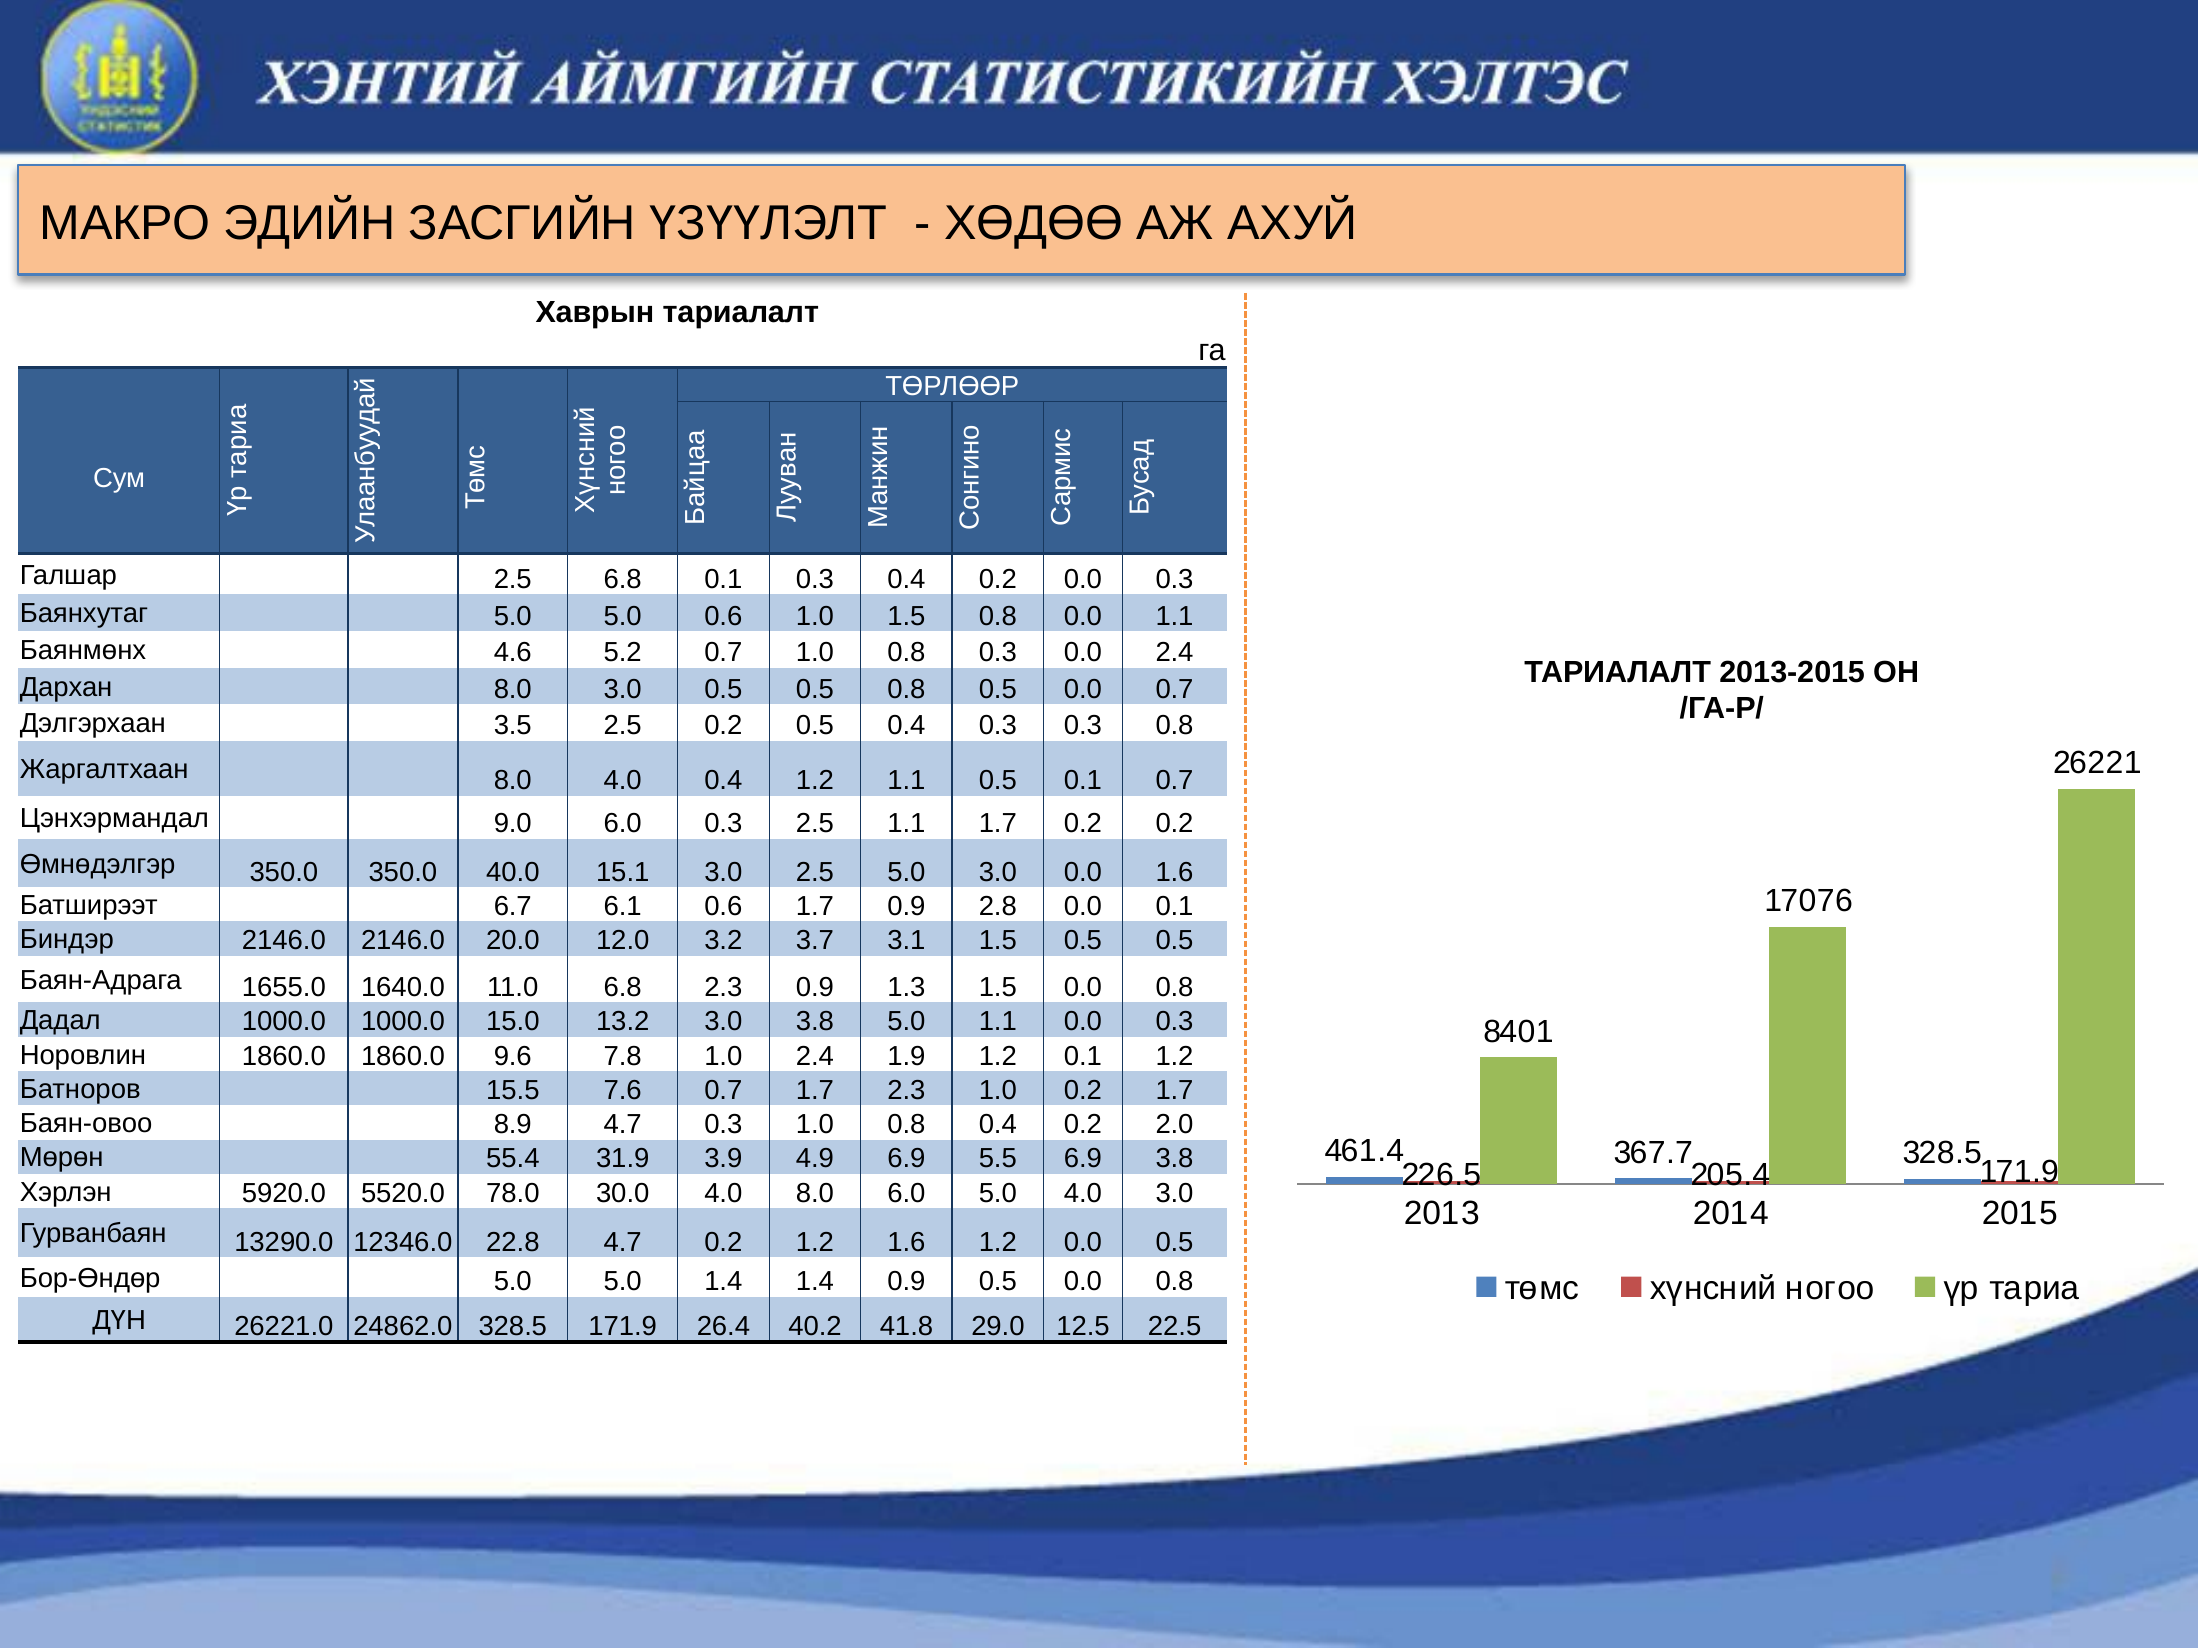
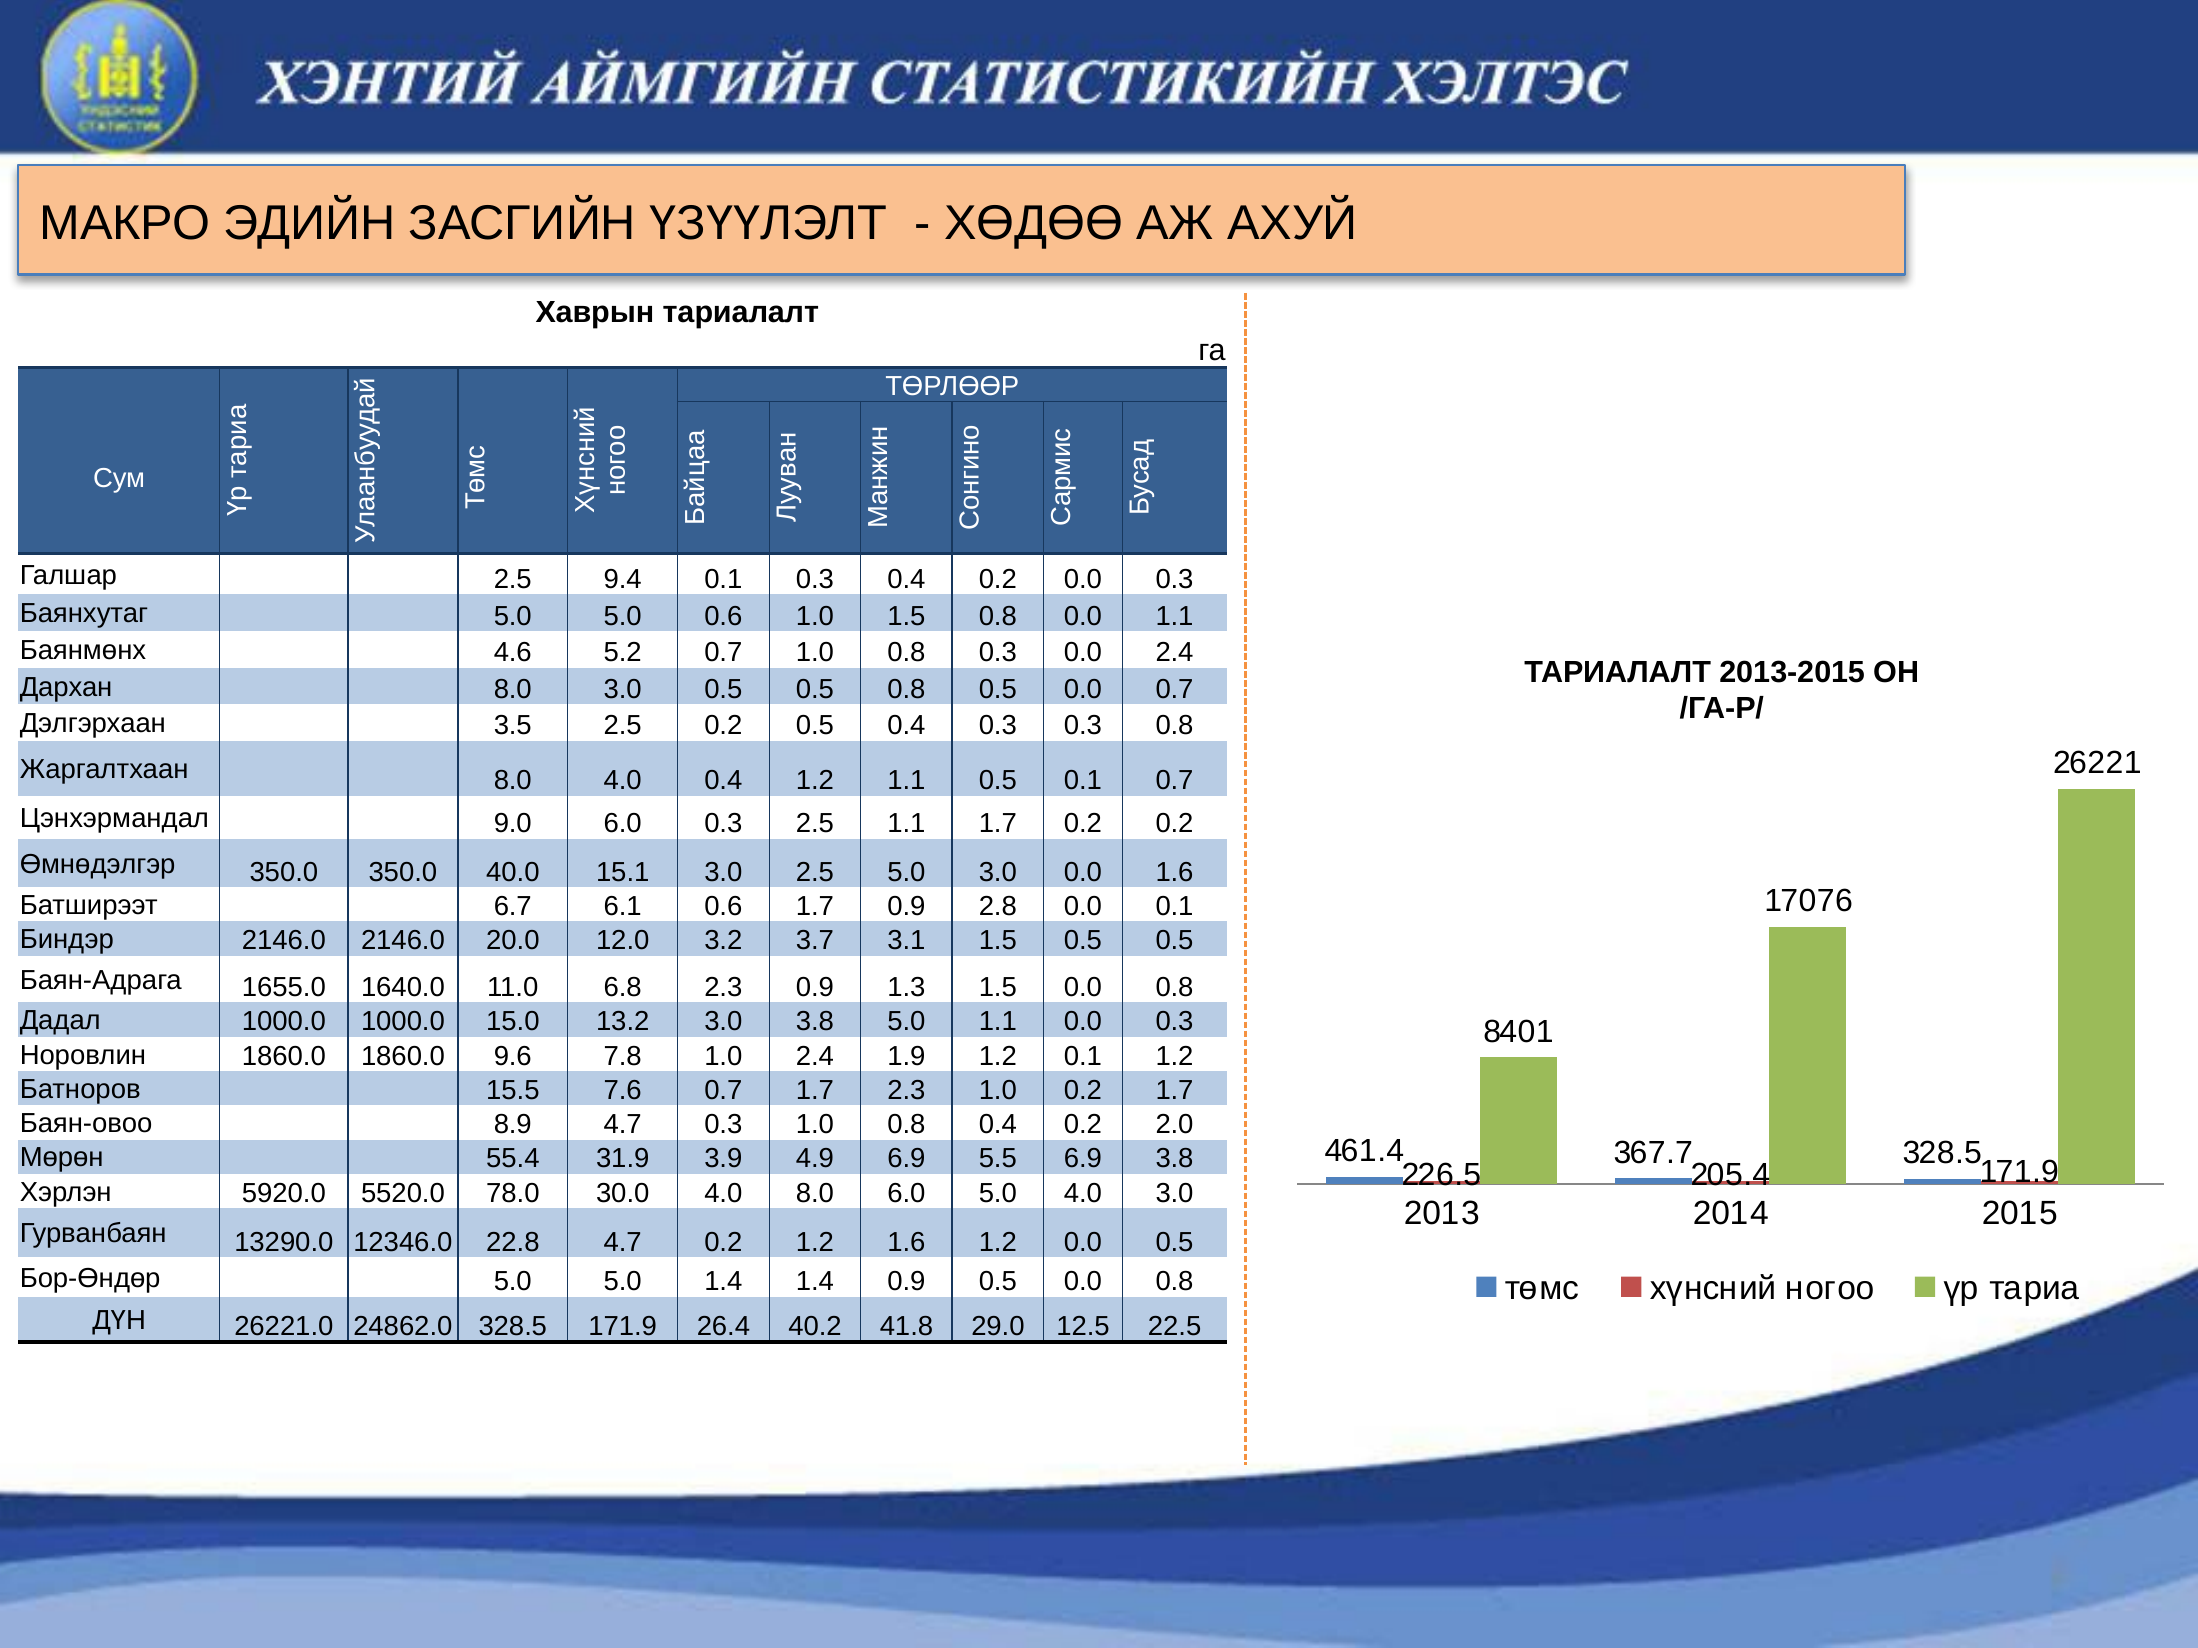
2.5 6.8: 6.8 -> 9.4 (623, 580)
